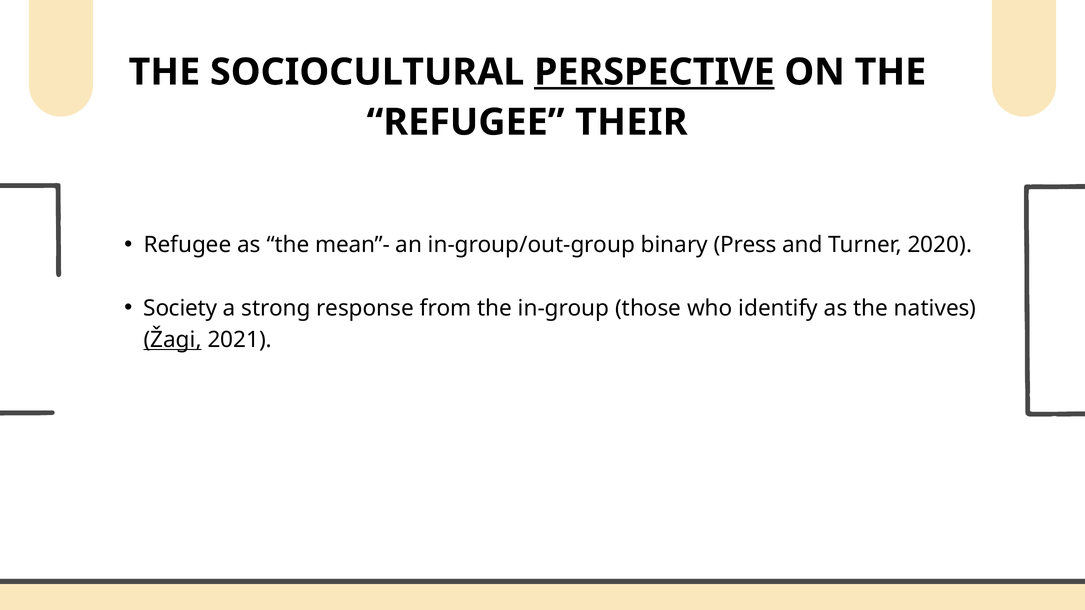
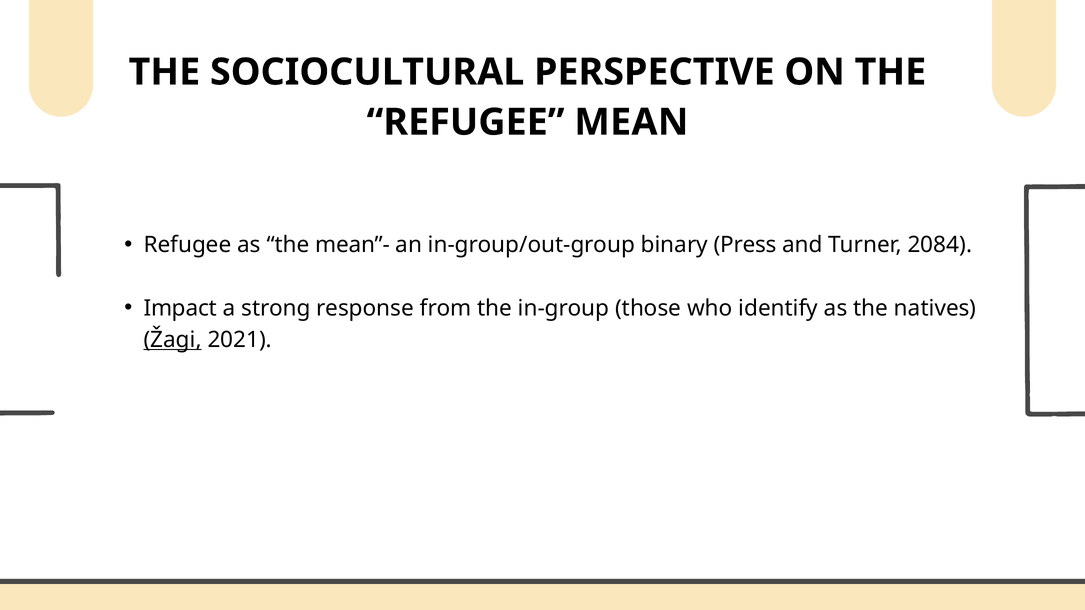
PERSPECTIVE underline: present -> none (654, 72)
THEIR: THEIR -> MEAN (631, 122)
2020: 2020 -> 2084 (940, 245)
Society: Society -> Impact (180, 308)
